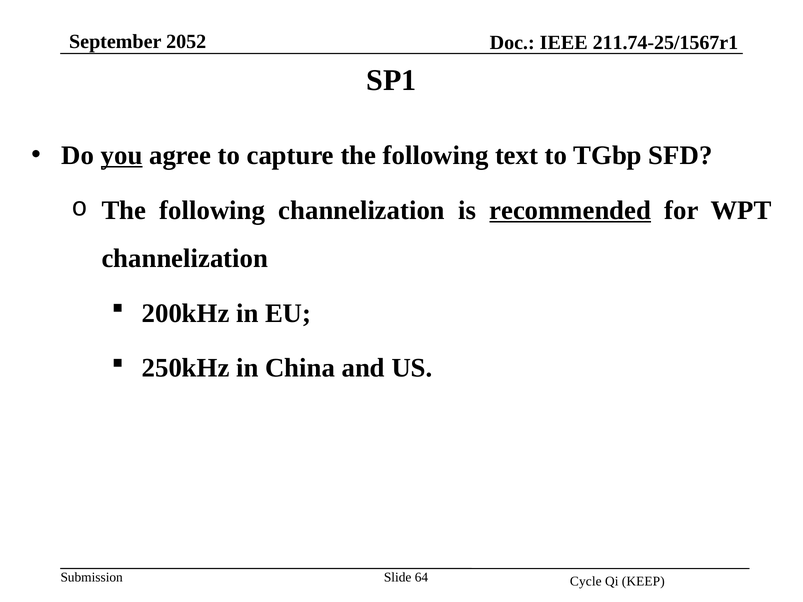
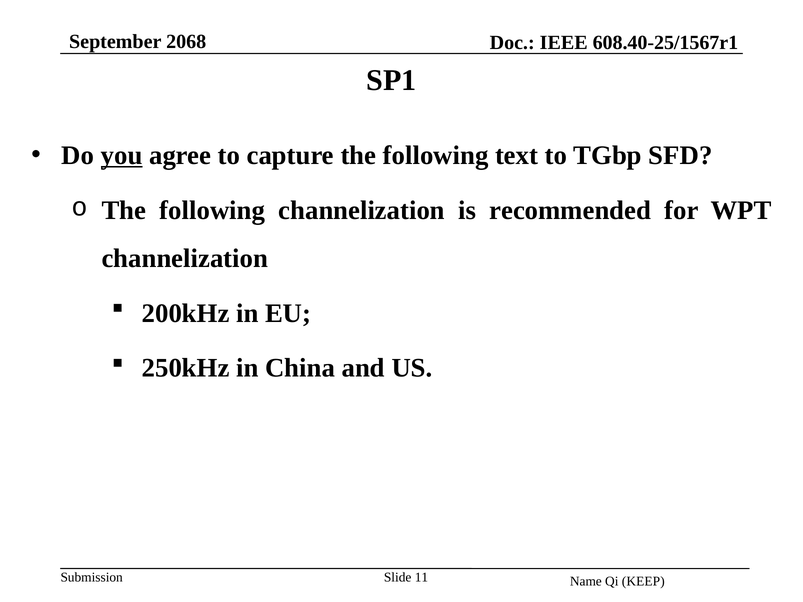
2052: 2052 -> 2068 (186, 42)
211.74-25/1567r1: 211.74-25/1567r1 -> 608.40-25/1567r1 (665, 42)
recommended underline: present -> none (570, 210)
64: 64 -> 11 (421, 578)
Cycle: Cycle -> Name (586, 582)
